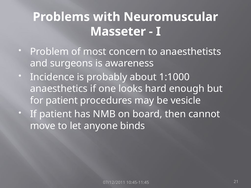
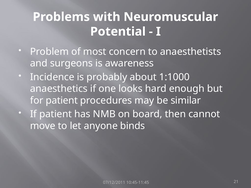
Masseter: Masseter -> Potential (118, 32)
vesicle: vesicle -> similar (186, 101)
